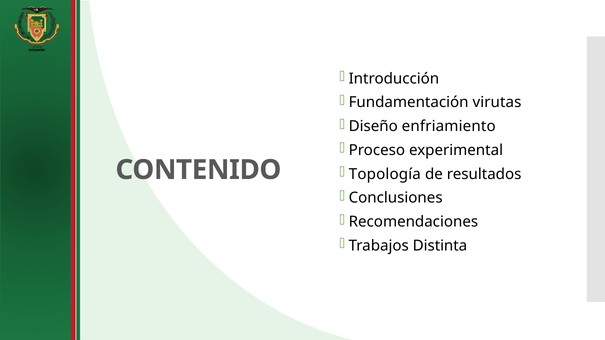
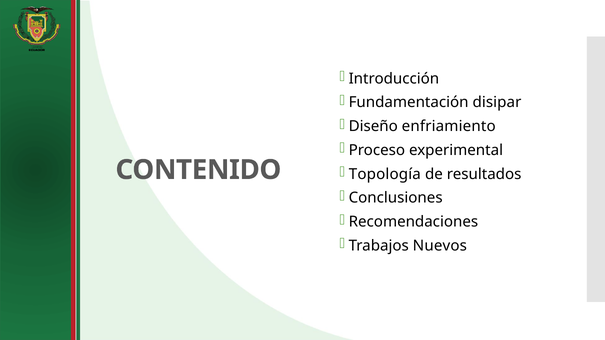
virutas: virutas -> disipar (497, 103)
Distinta: Distinta -> Nuevos (440, 246)
